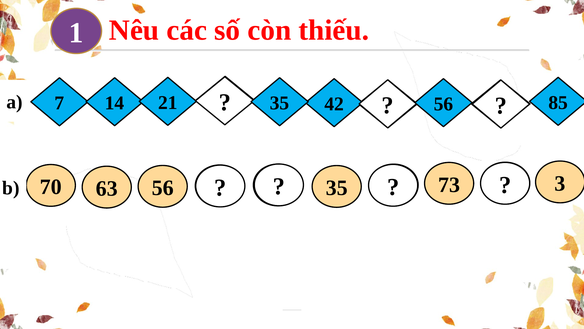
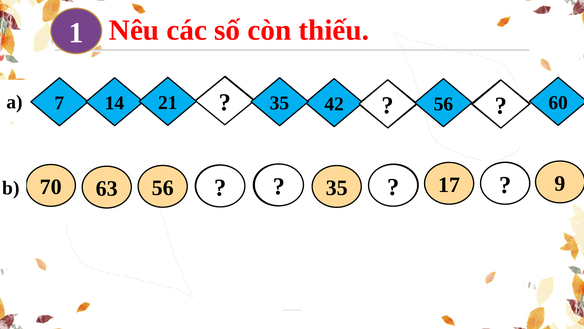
85: 85 -> 60 (558, 103)
73: 73 -> 17 (449, 185)
3: 3 -> 9 (560, 183)
